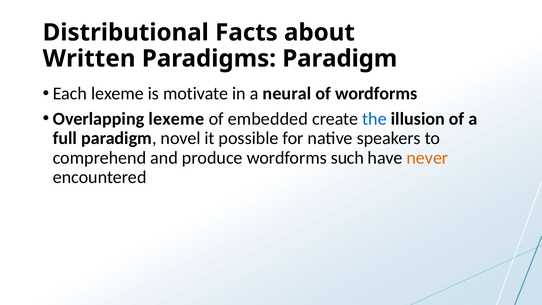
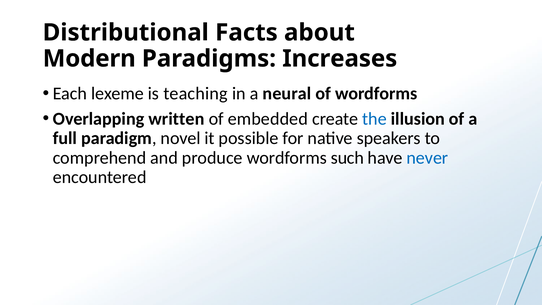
Written: Written -> Modern (89, 59)
Paradigms Paradigm: Paradigm -> Increases (340, 59)
motivate: motivate -> teaching (195, 94)
Overlapping lexeme: lexeme -> written (176, 119)
never colour: orange -> blue (427, 158)
